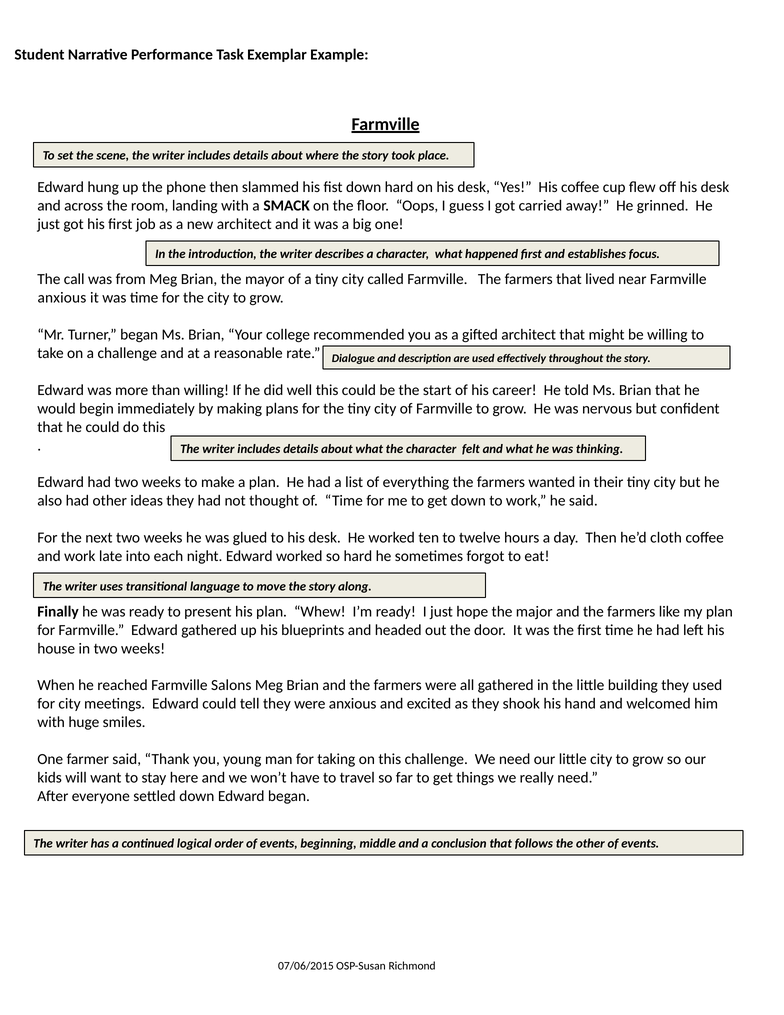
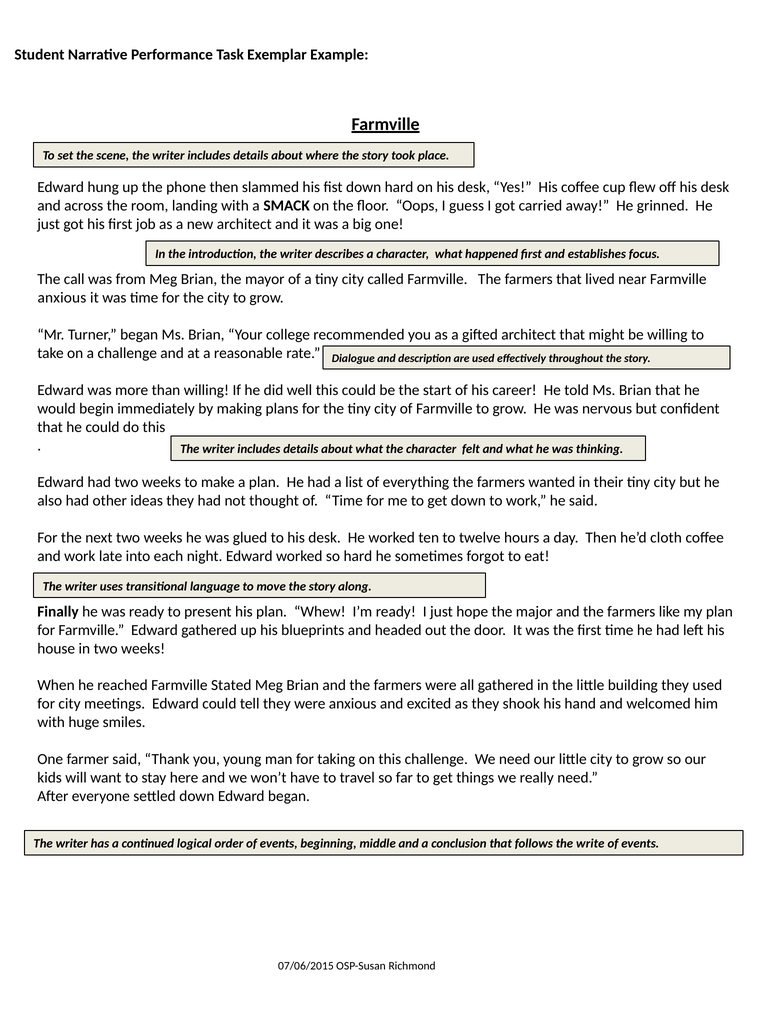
Salons: Salons -> Stated (231, 685)
the other: other -> write (590, 843)
